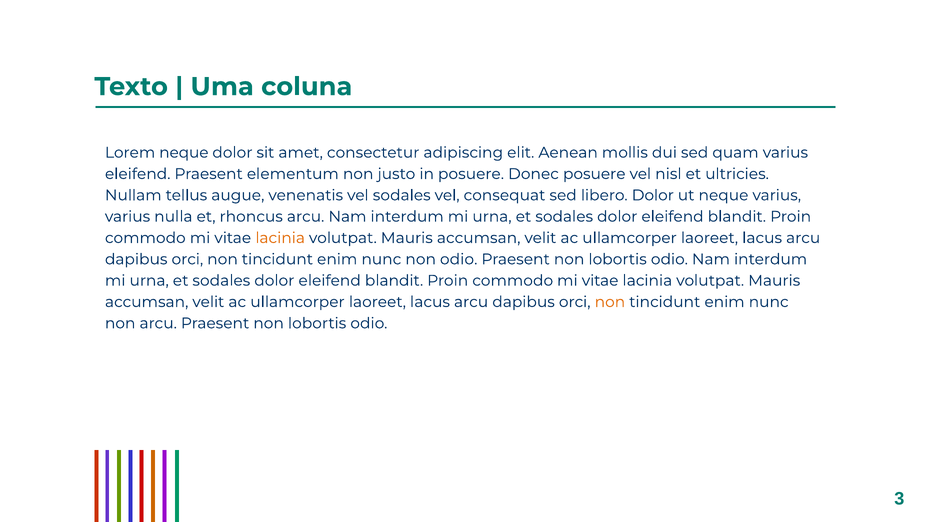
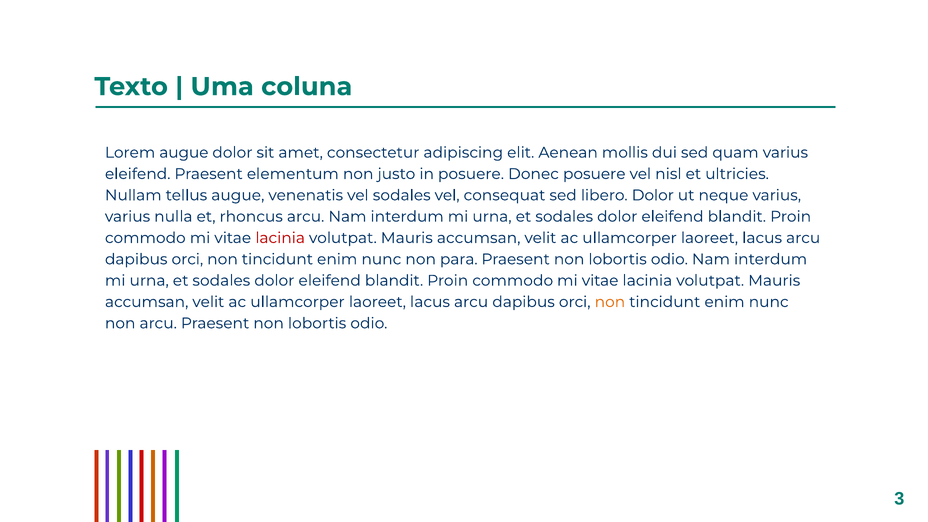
Lorem neque: neque -> augue (184, 153)
lacinia colour: orange -> red (280, 238)
non odio: odio -> para (459, 259)
